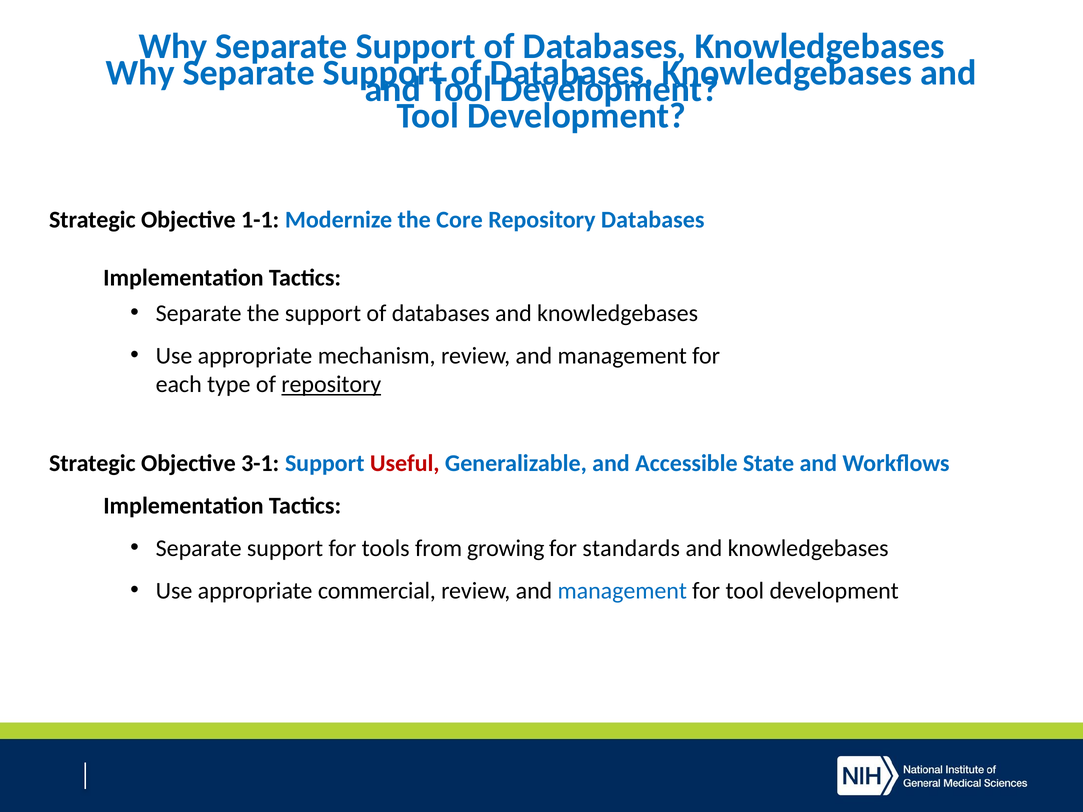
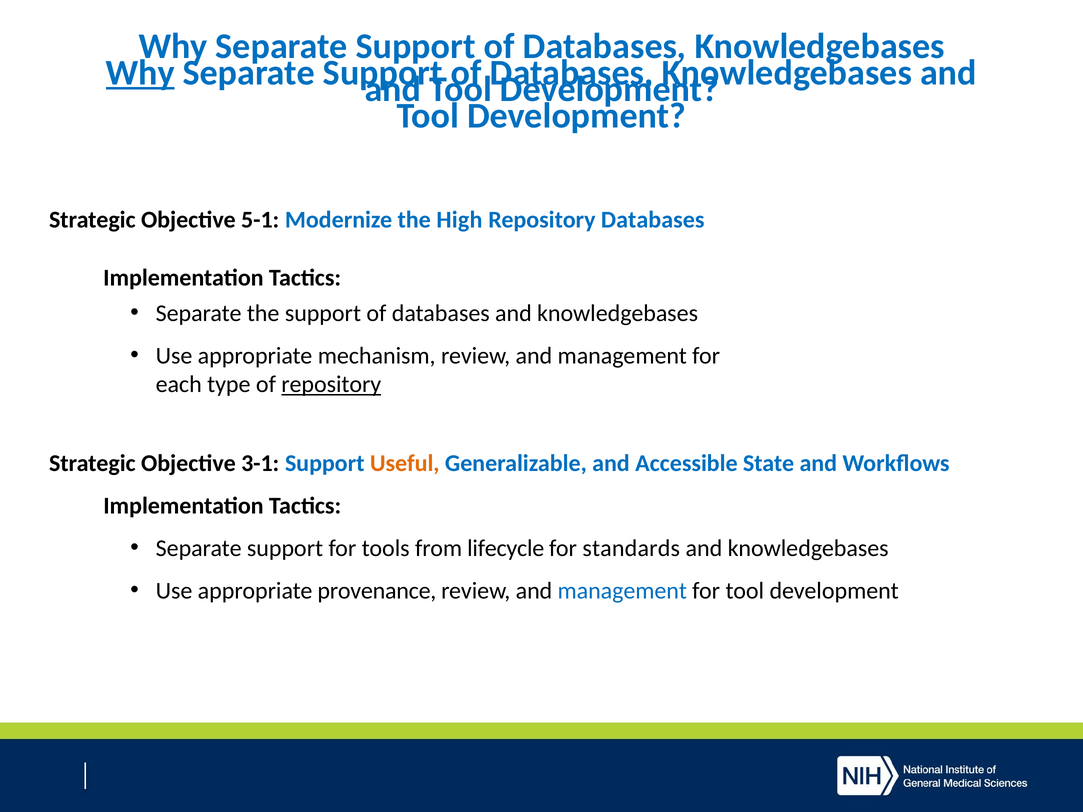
Why underline: none -> present (140, 73)
1-1: 1-1 -> 5-1 (260, 220)
Core: Core -> High (459, 220)
Useful colour: red -> orange (405, 464)
growing: growing -> lifecycle (506, 548)
commercial: commercial -> provenance (377, 591)
